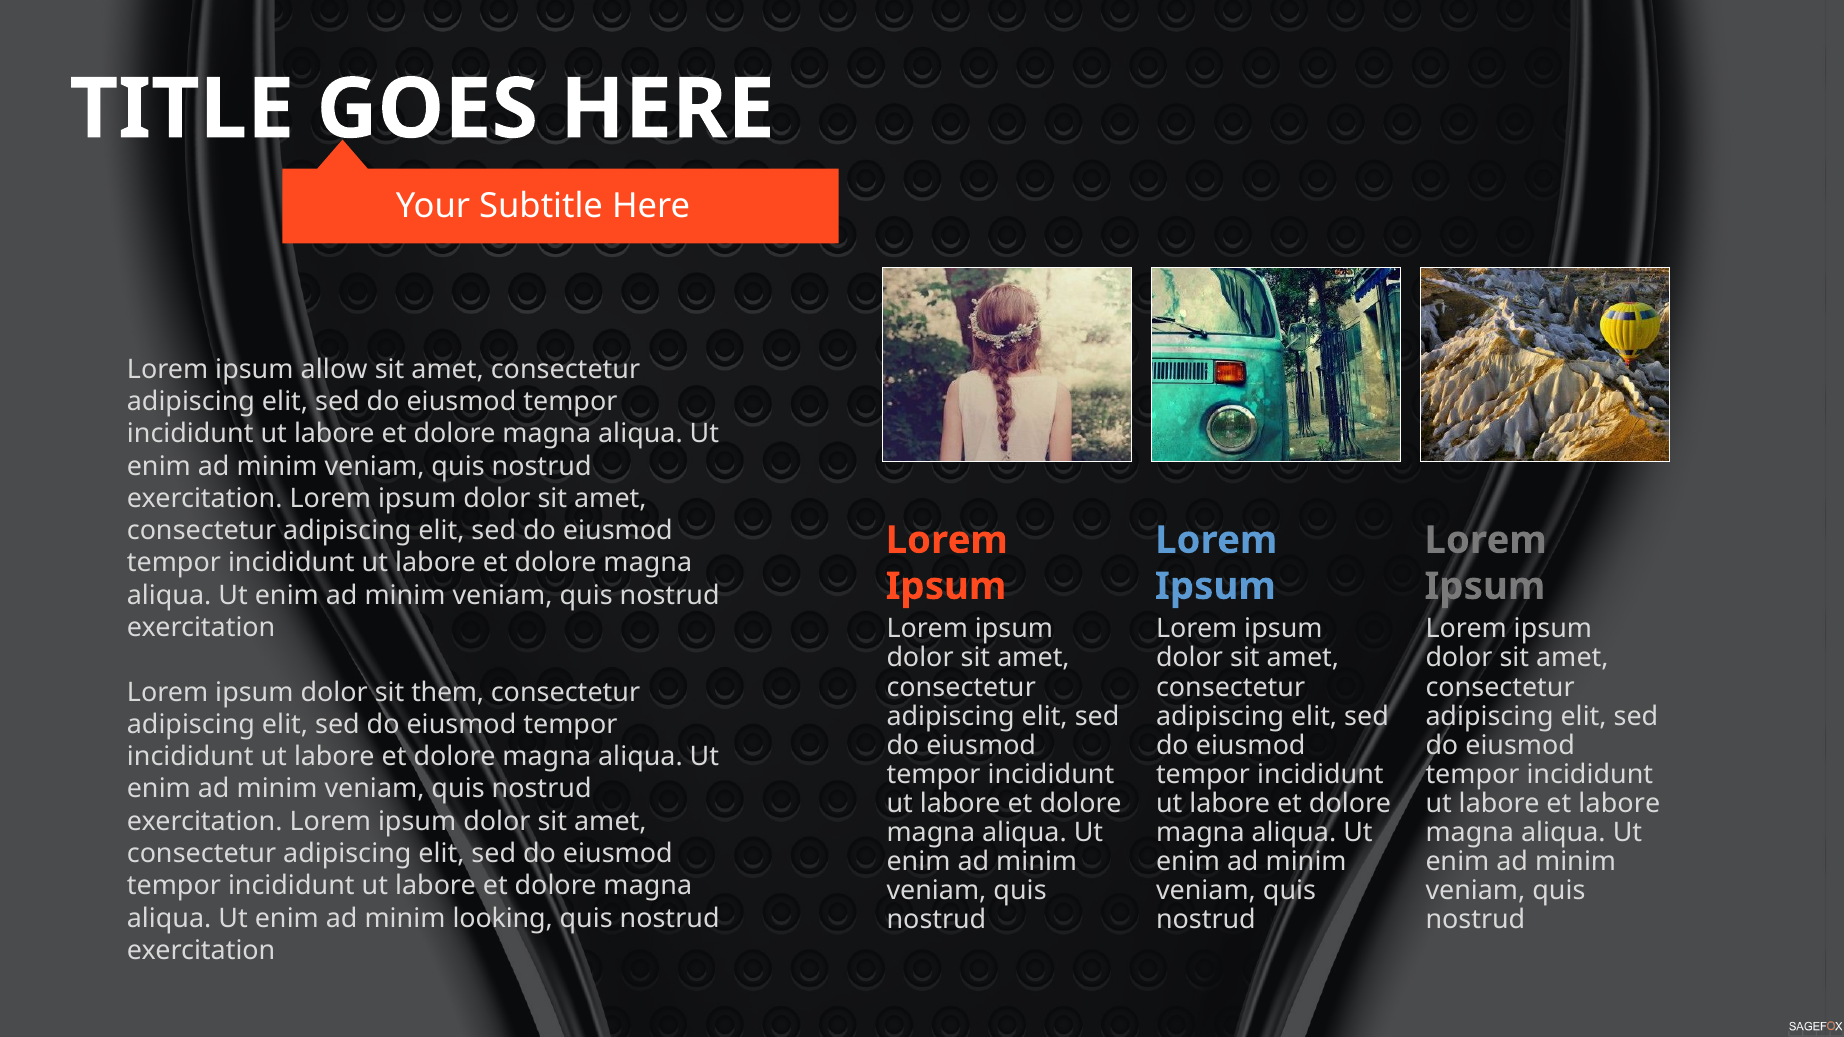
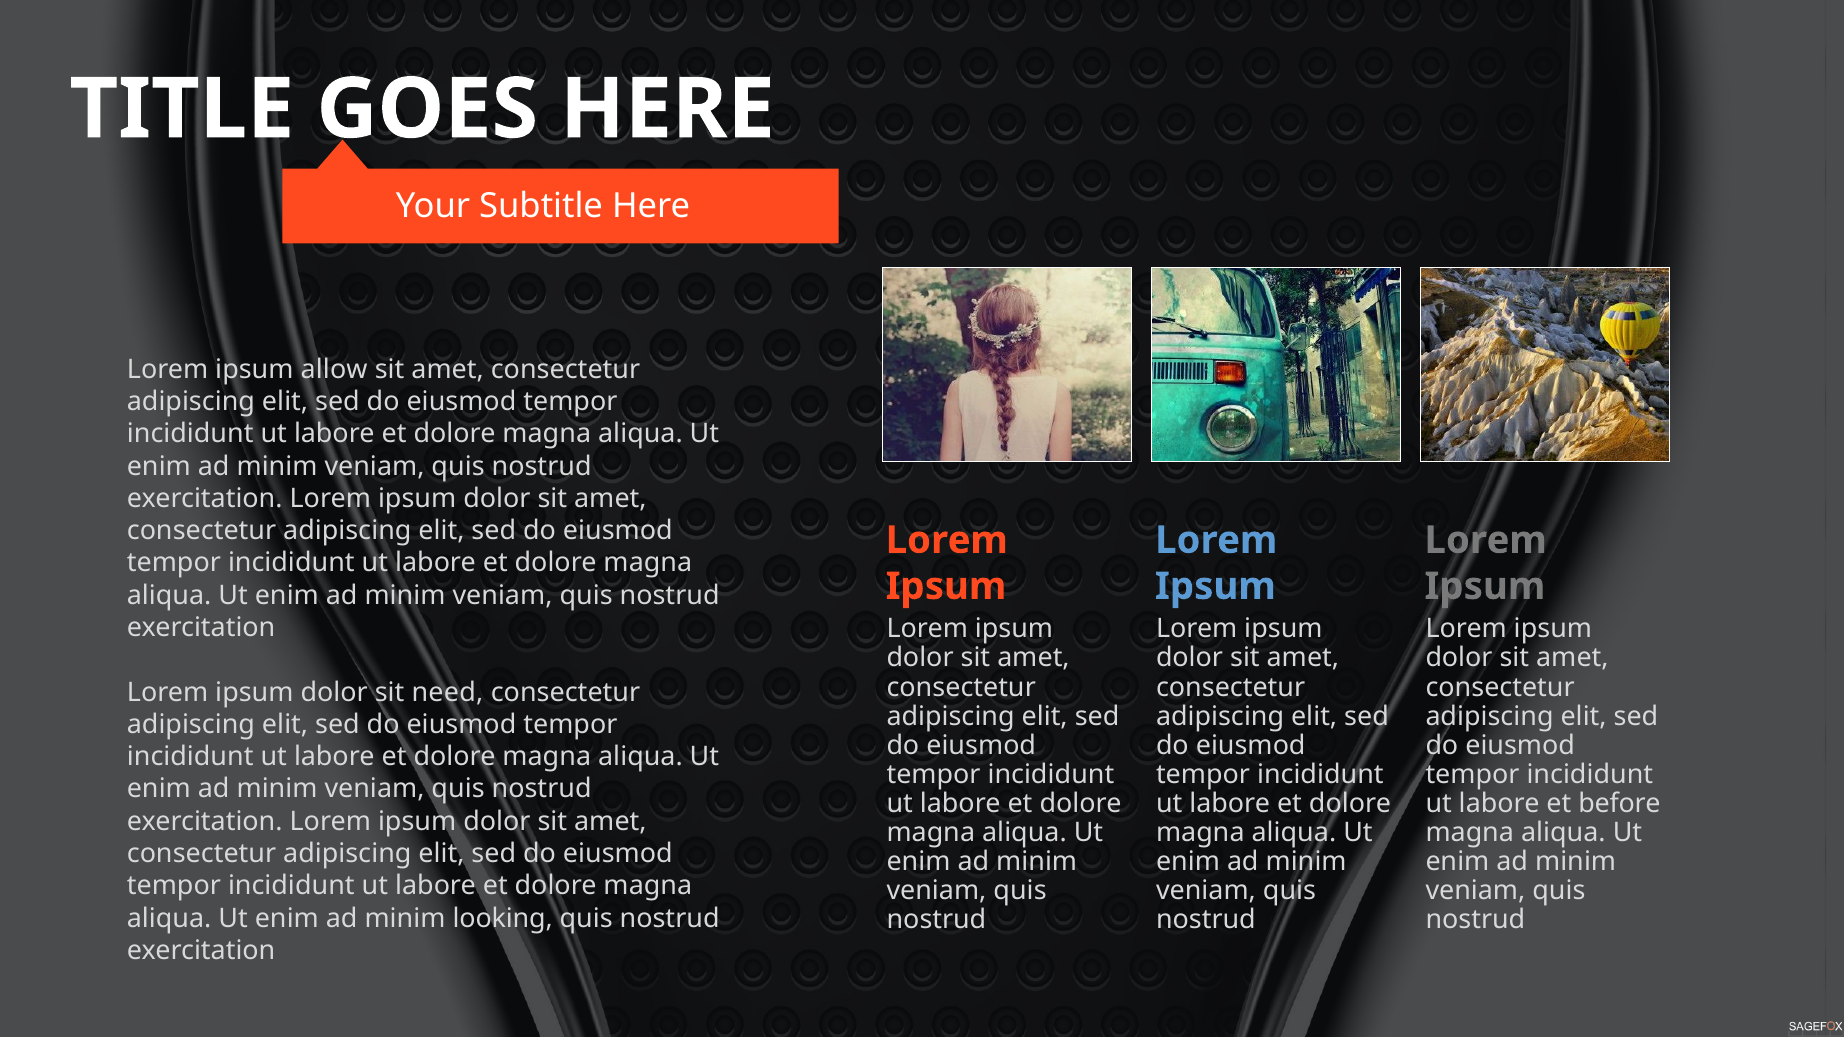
them: them -> need (447, 692)
et labore: labore -> before (1620, 804)
